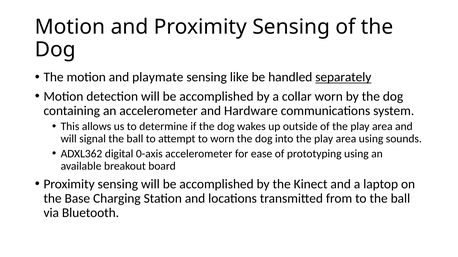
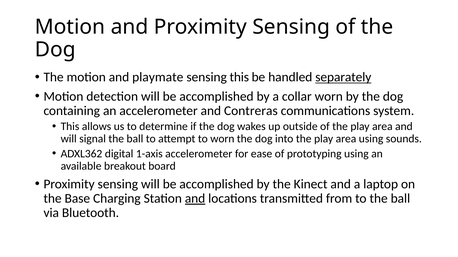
sensing like: like -> this (239, 77)
Hardware: Hardware -> Contreras (251, 111)
0-axis: 0-axis -> 1-axis (149, 154)
and underline: none -> present (195, 199)
